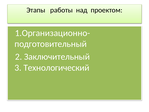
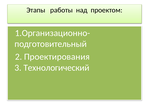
Заключительный: Заключительный -> Проектирования (57, 57)
